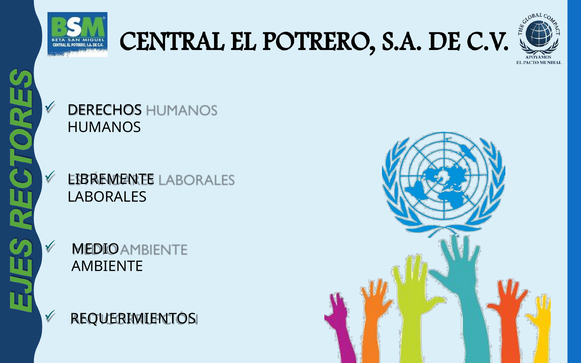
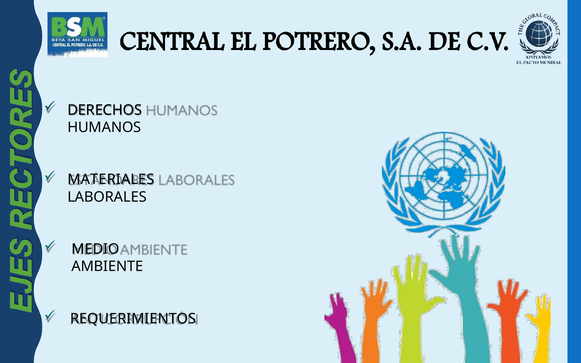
LIBREMENTE: LIBREMENTE -> MATERIALES (111, 180)
